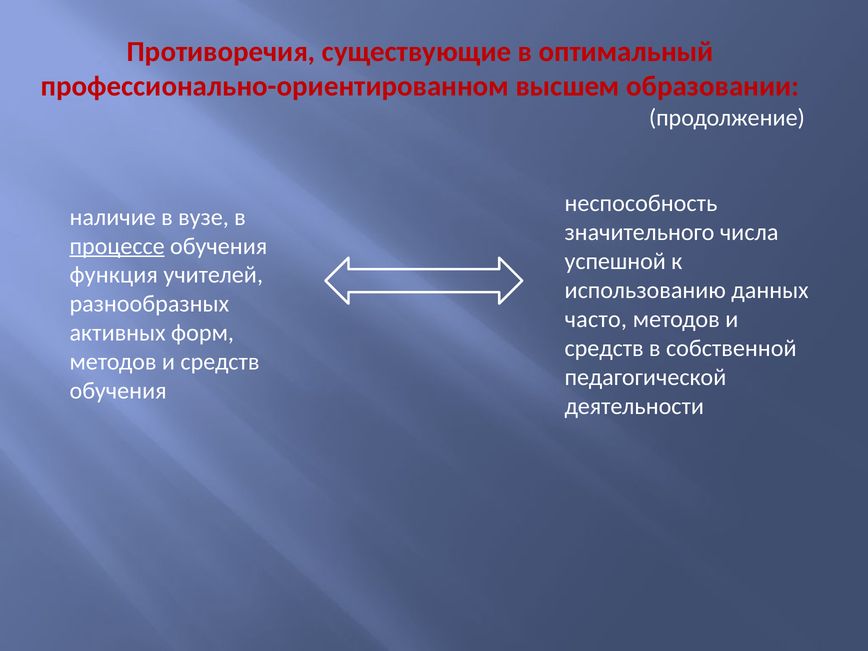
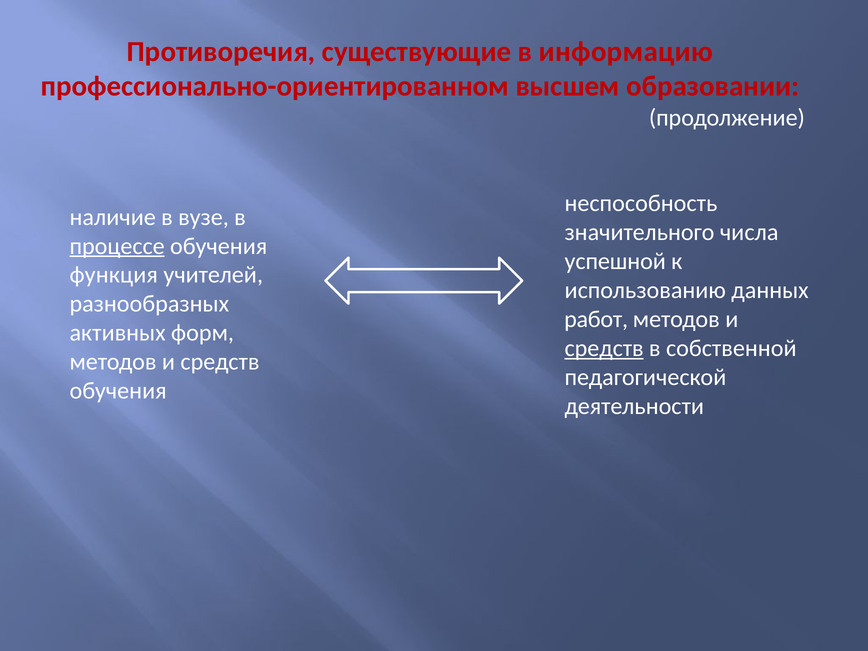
оптимальный: оптимальный -> информацию (626, 51)
часто: часто -> работ (596, 319)
средств underline: none -> present (604, 348)
